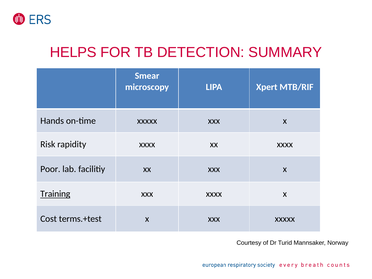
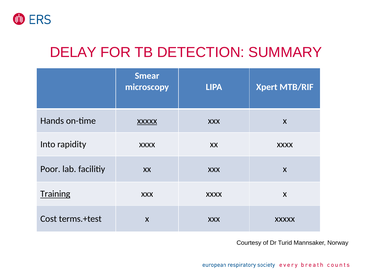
HELPS: HELPS -> DELAY (73, 52)
xxxxx underline: none -> present (147, 121)
Risk: Risk -> Into (48, 144)
